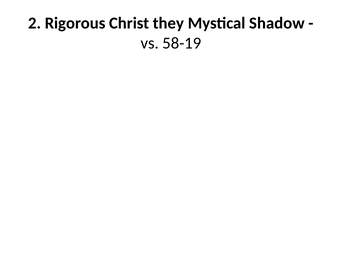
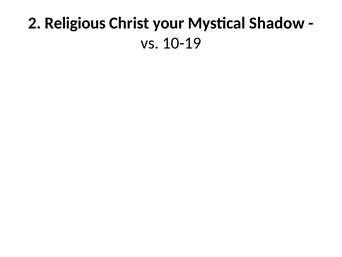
Rigorous: Rigorous -> Religious (75, 23)
they: they -> your (169, 23)
58-19: 58-19 -> 10-19 (182, 43)
